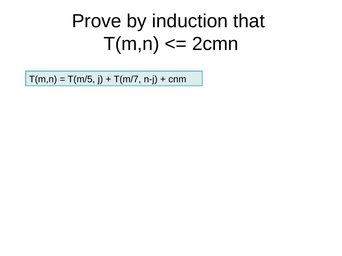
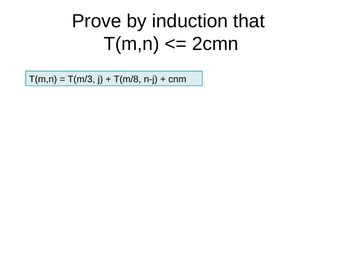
T(m/5: T(m/5 -> T(m/3 (81, 79)
T(m/7: T(m/7 -> T(m/8 (127, 79)
